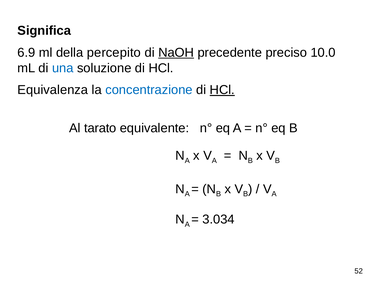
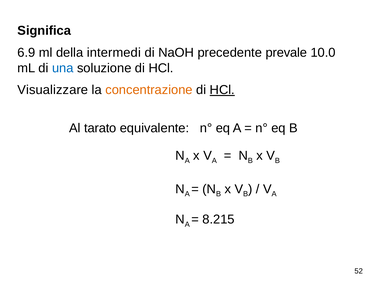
percepito: percepito -> intermedi (114, 52)
NaOH underline: present -> none (176, 52)
preciso: preciso -> prevale (286, 52)
Equivalenza: Equivalenza -> Visualizzare (53, 90)
concentrazione colour: blue -> orange (149, 90)
3.034: 3.034 -> 8.215 (219, 219)
